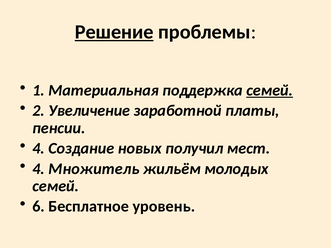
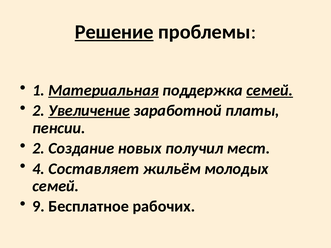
Материальная underline: none -> present (104, 90)
Увеличение underline: none -> present (89, 111)
4: 4 -> 2 (38, 149)
Множитель: Множитель -> Составляет (94, 169)
6: 6 -> 9 (38, 207)
уровень: уровень -> рабочих (164, 207)
